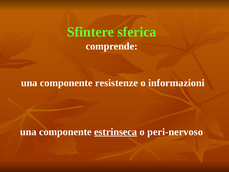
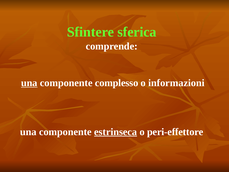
una underline: none -> present (29, 83)
resistenze: resistenze -> complesso (117, 83)
peri-nervoso: peri-nervoso -> peri-effettore (175, 132)
